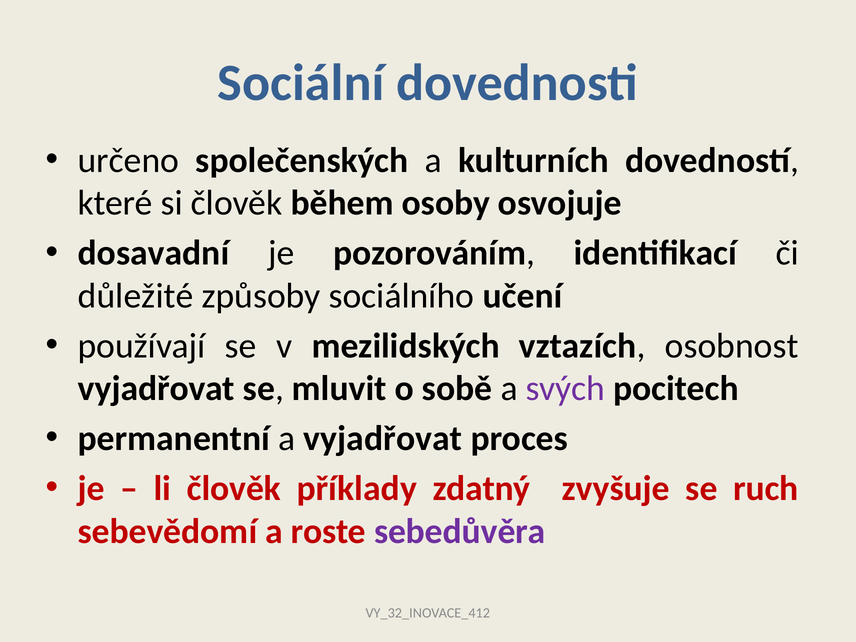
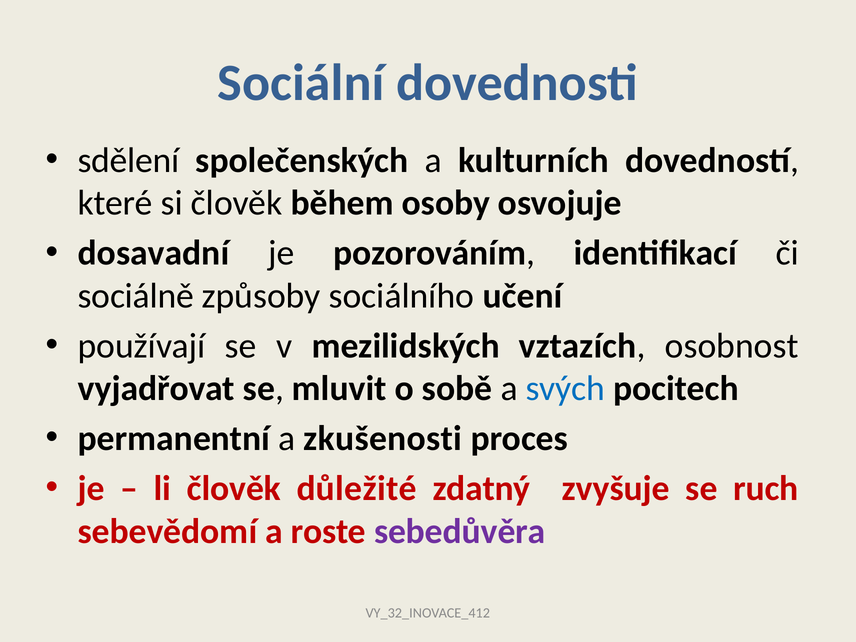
určeno: určeno -> sdělení (128, 160)
důležité: důležité -> sociálně (136, 296)
svých colour: purple -> blue (565, 389)
a vyjadřovat: vyjadřovat -> zkušenosti (383, 439)
příklady: příklady -> důležité (357, 489)
